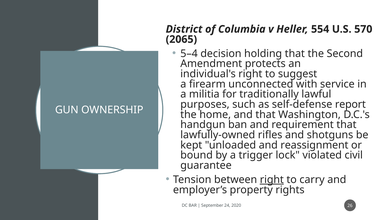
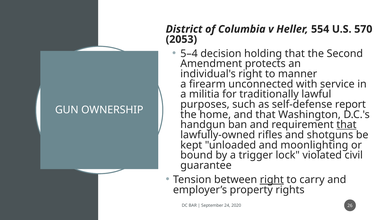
2065: 2065 -> 2053 (181, 39)
suggest: suggest -> manner (298, 74)
that underline: none -> present (346, 124)
reassignment: reassignment -> moonlighting (314, 145)
